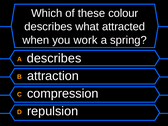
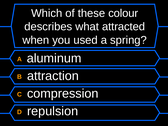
work: work -> used (86, 40)
A describes: describes -> aluminum (54, 58)
